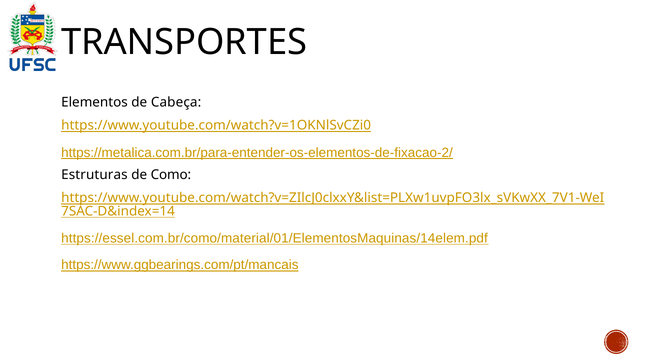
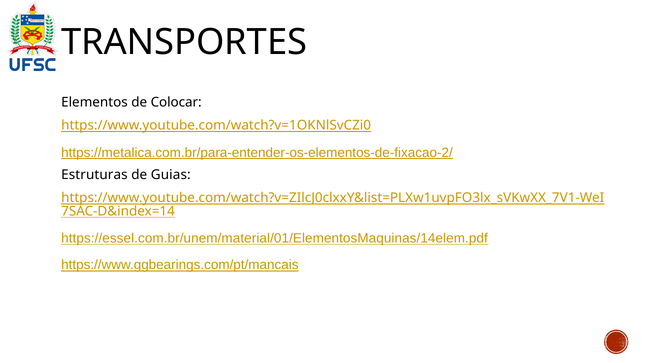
Cabeça: Cabeça -> Colocar (176, 103)
Como: Como -> Guias (171, 175)
https://essel.com.br/como/material/01/ElementosMaquinas/14elem.pdf: https://essel.com.br/como/material/01/ElementosMaquinas/14elem.pdf -> https://essel.com.br/unem/material/01/ElementosMaquinas/14elem.pdf (275, 239)
